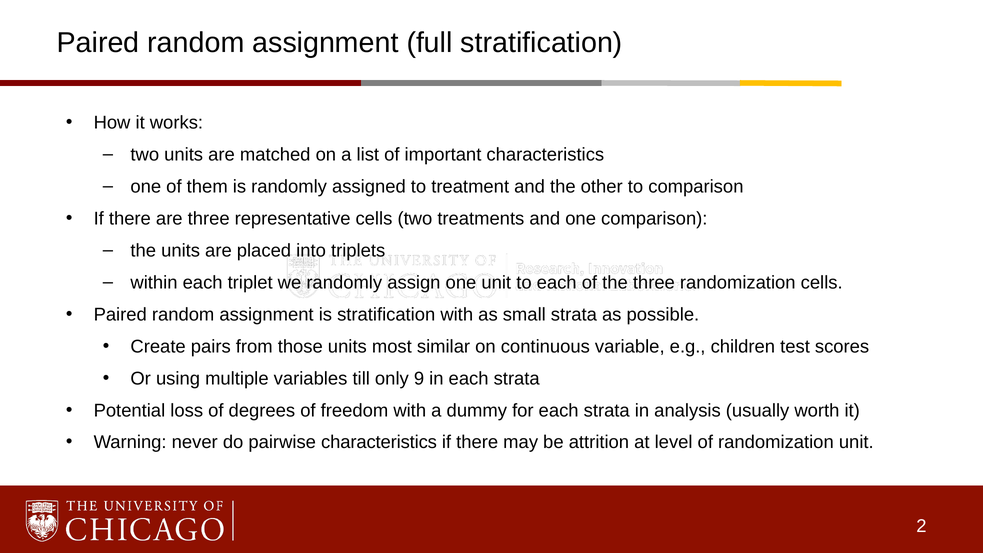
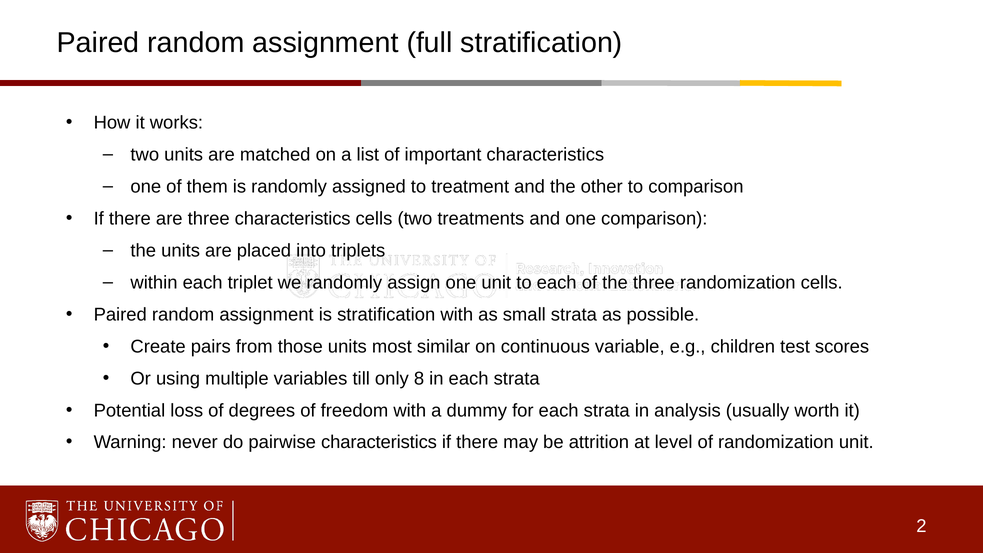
three representative: representative -> characteristics (293, 219)
9: 9 -> 8 (419, 378)
